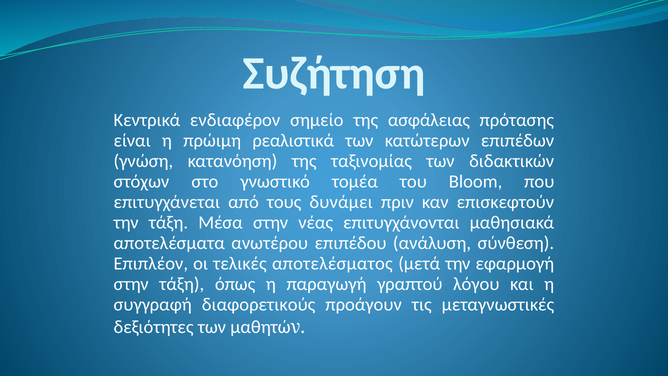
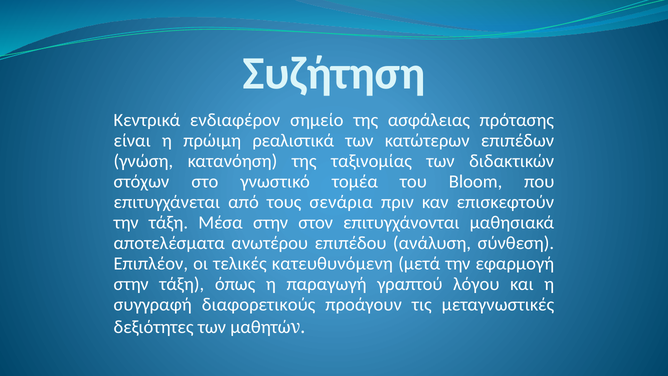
δυνάμει: δυνάμει -> σενάρια (341, 202)
νέας: νέας -> στον (316, 222)
αποτελέσματος: αποτελέσματος -> κατευθυνόμενη (332, 263)
